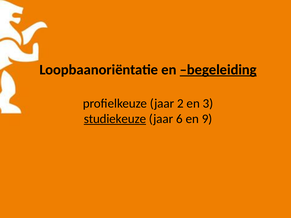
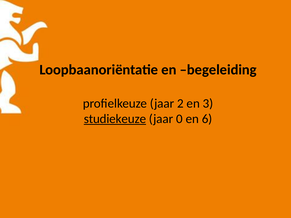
begeleiding underline: present -> none (218, 70)
6: 6 -> 0 (179, 119)
9: 9 -> 6 (207, 119)
